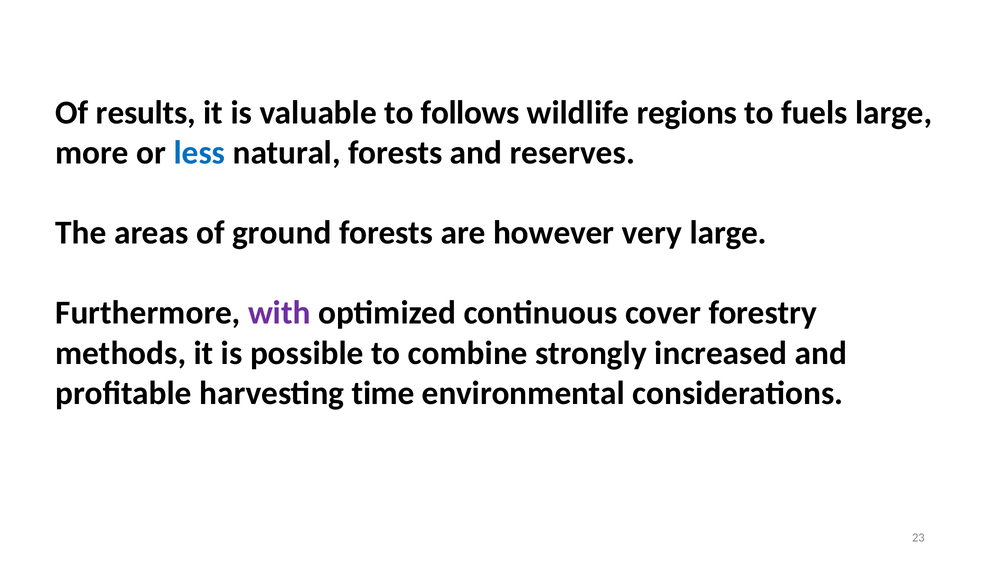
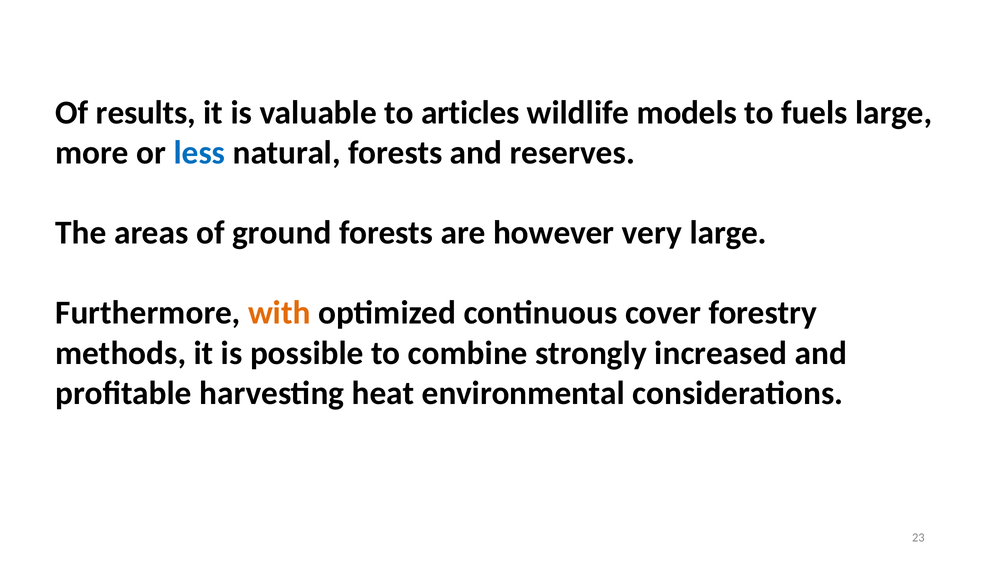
follows: follows -> articles (470, 113)
regions: regions -> models (687, 113)
with colour: purple -> orange (279, 313)
time: time -> heat (383, 393)
